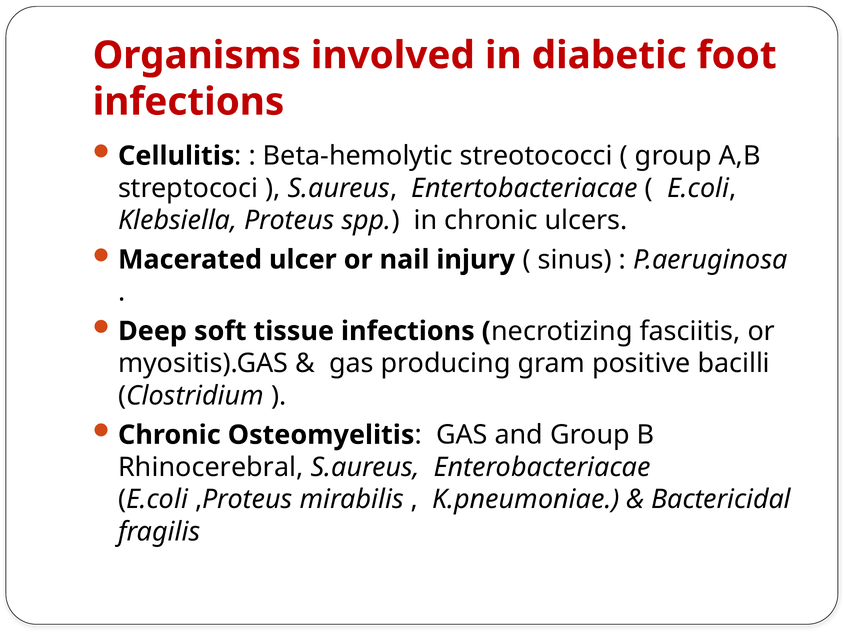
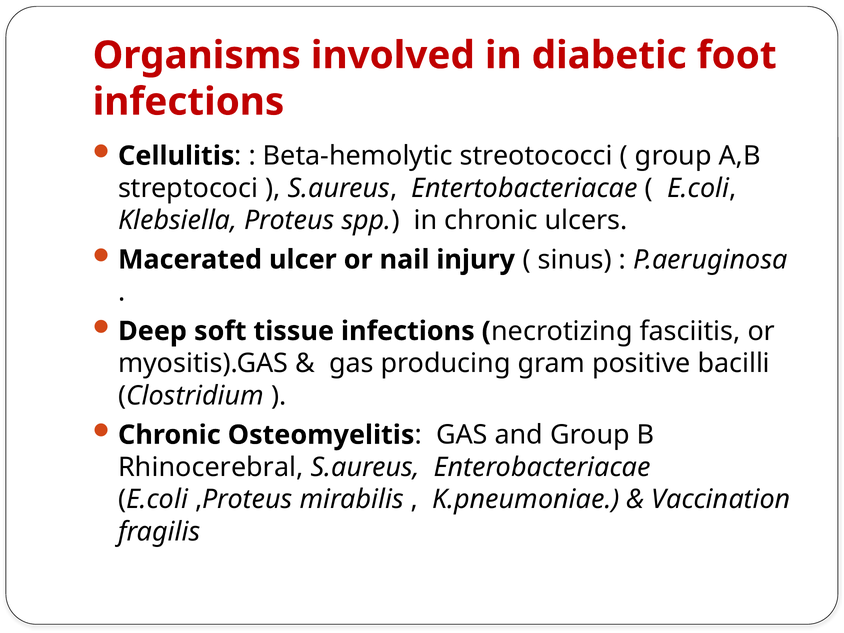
Bactericidal: Bactericidal -> Vaccination (721, 500)
